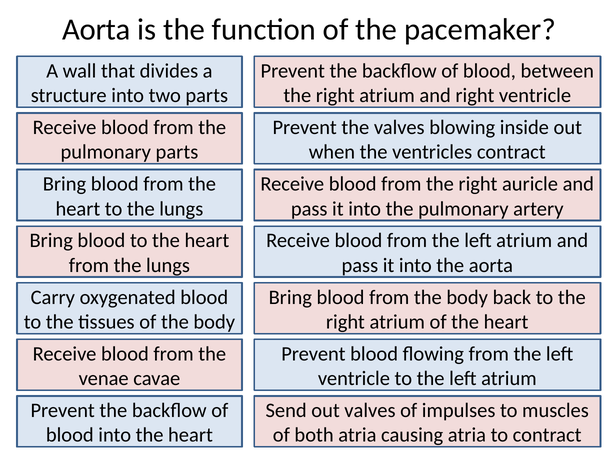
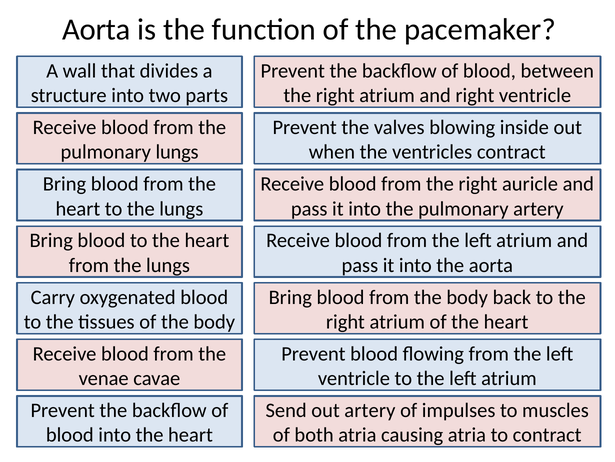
pulmonary parts: parts -> lungs (177, 152)
out valves: valves -> artery (370, 410)
